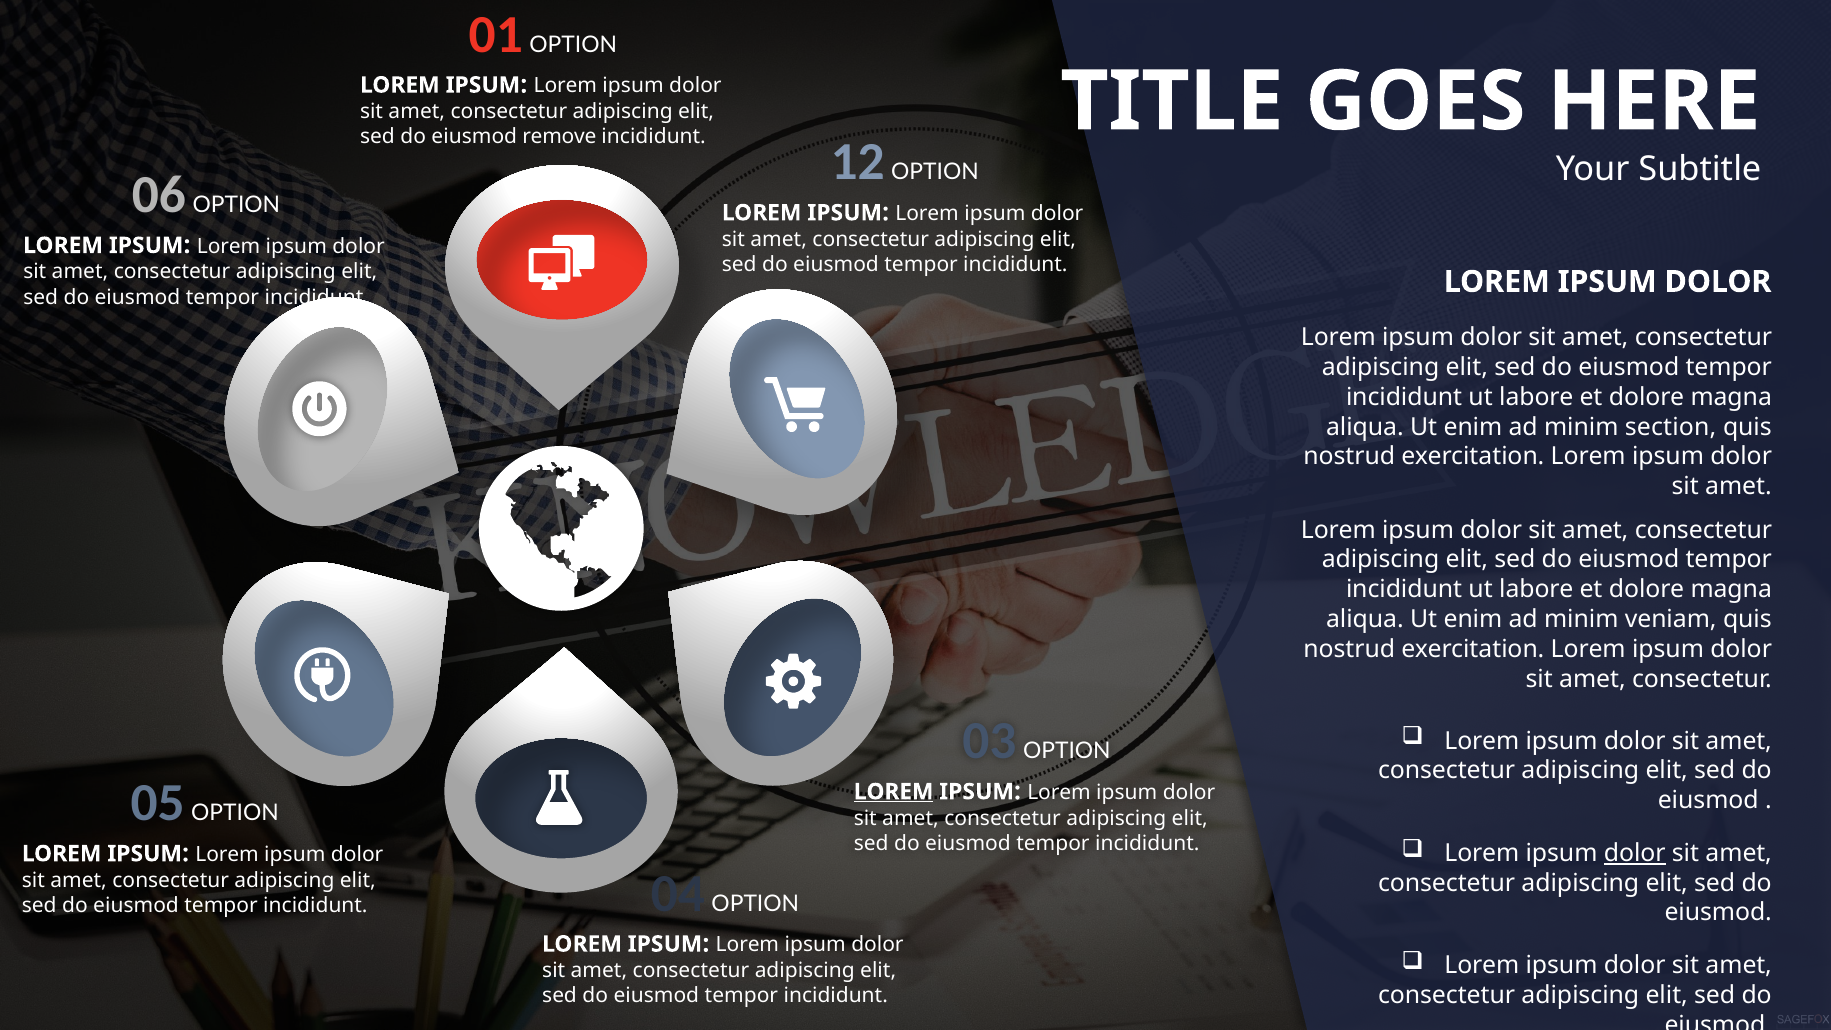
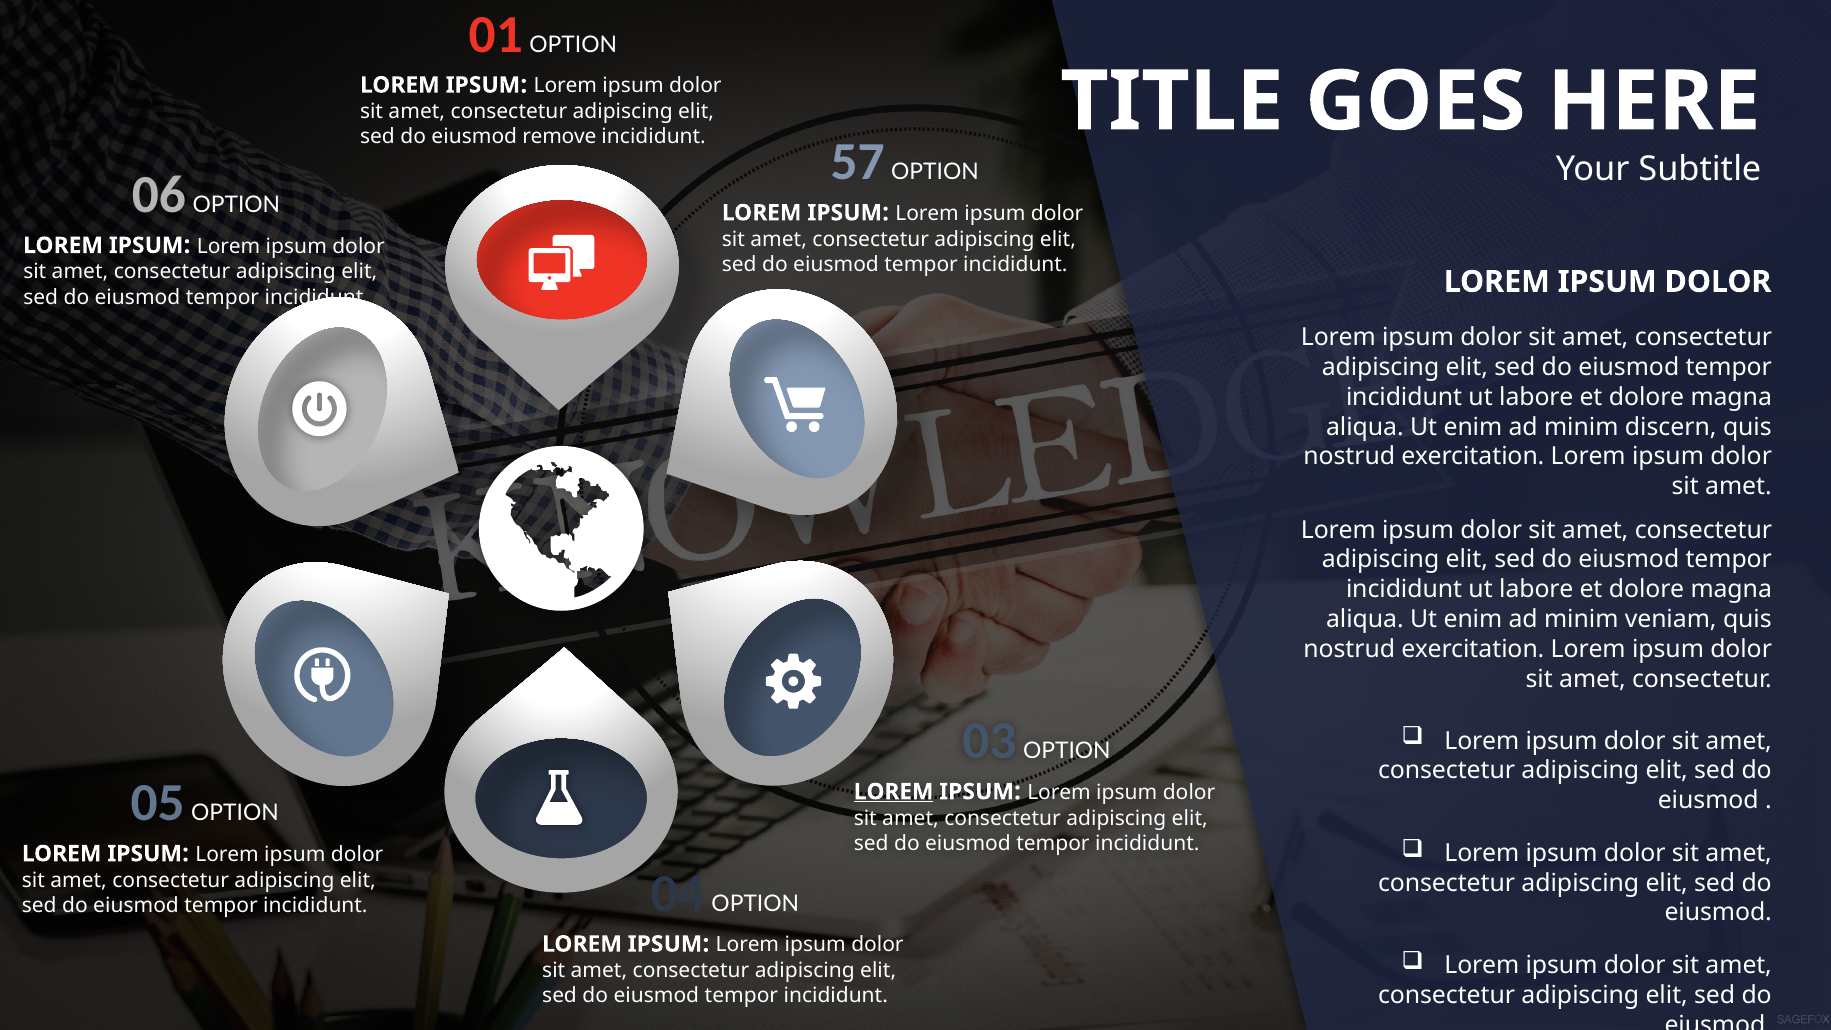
12: 12 -> 57 (858, 162)
section: section -> discern (1671, 427)
dolor underline: present -> none (1635, 853)
